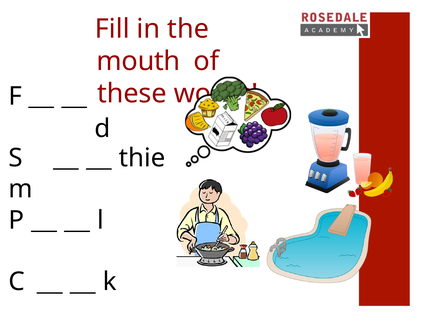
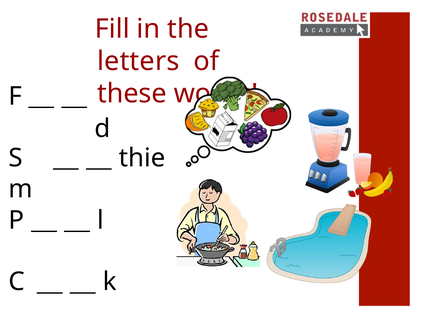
mouth: mouth -> letters (138, 61)
